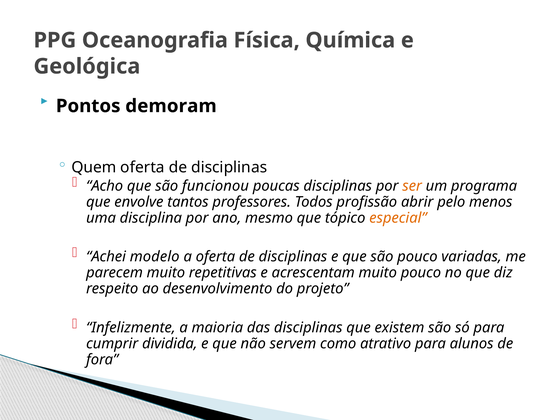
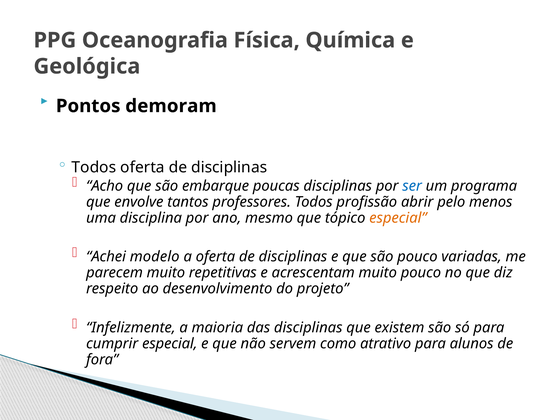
Quem: Quem -> Todos (94, 167)
funcionou: funcionou -> embarque (216, 186)
ser colour: orange -> blue (412, 186)
cumprir dividida: dividida -> especial (170, 344)
